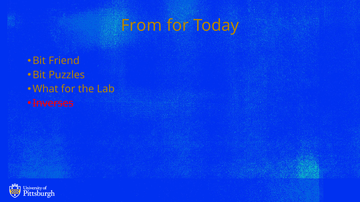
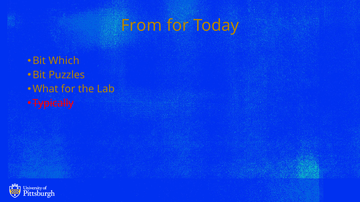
Friend: Friend -> Which (64, 61)
Inverses: Inverses -> Typically (53, 103)
